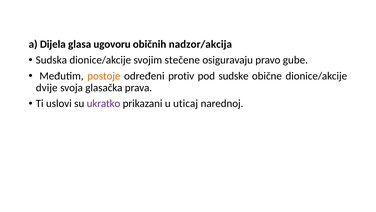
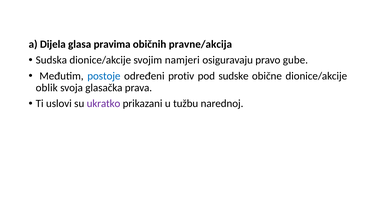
ugovoru: ugovoru -> pravima (112, 44)
nadzor/akcija: nadzor/akcija -> pravne/akcija (200, 44)
stečene: stečene -> namjeri (182, 60)
postoje colour: orange -> blue (104, 76)
dvije: dvije -> oblik (47, 88)
uticaj: uticaj -> tužbu (186, 103)
